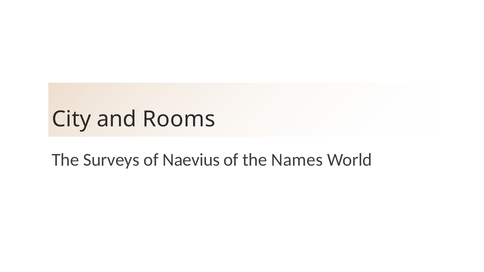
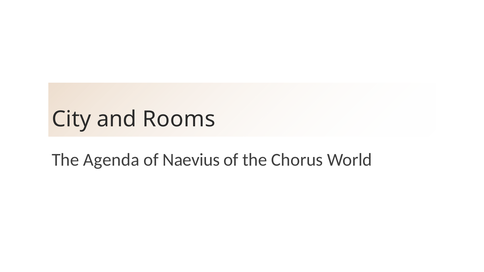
Surveys: Surveys -> Agenda (111, 160)
Names: Names -> Chorus (297, 160)
